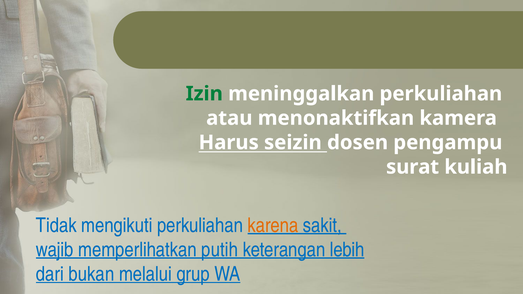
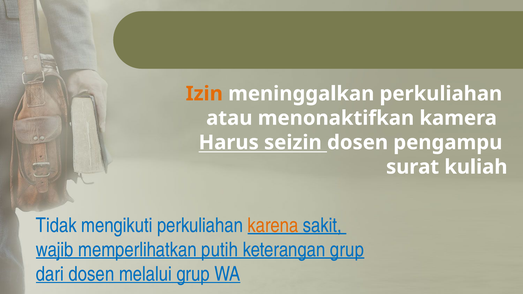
Izin colour: green -> orange (204, 94)
keterangan lebih: lebih -> grup (347, 250)
dari bukan: bukan -> dosen (91, 274)
